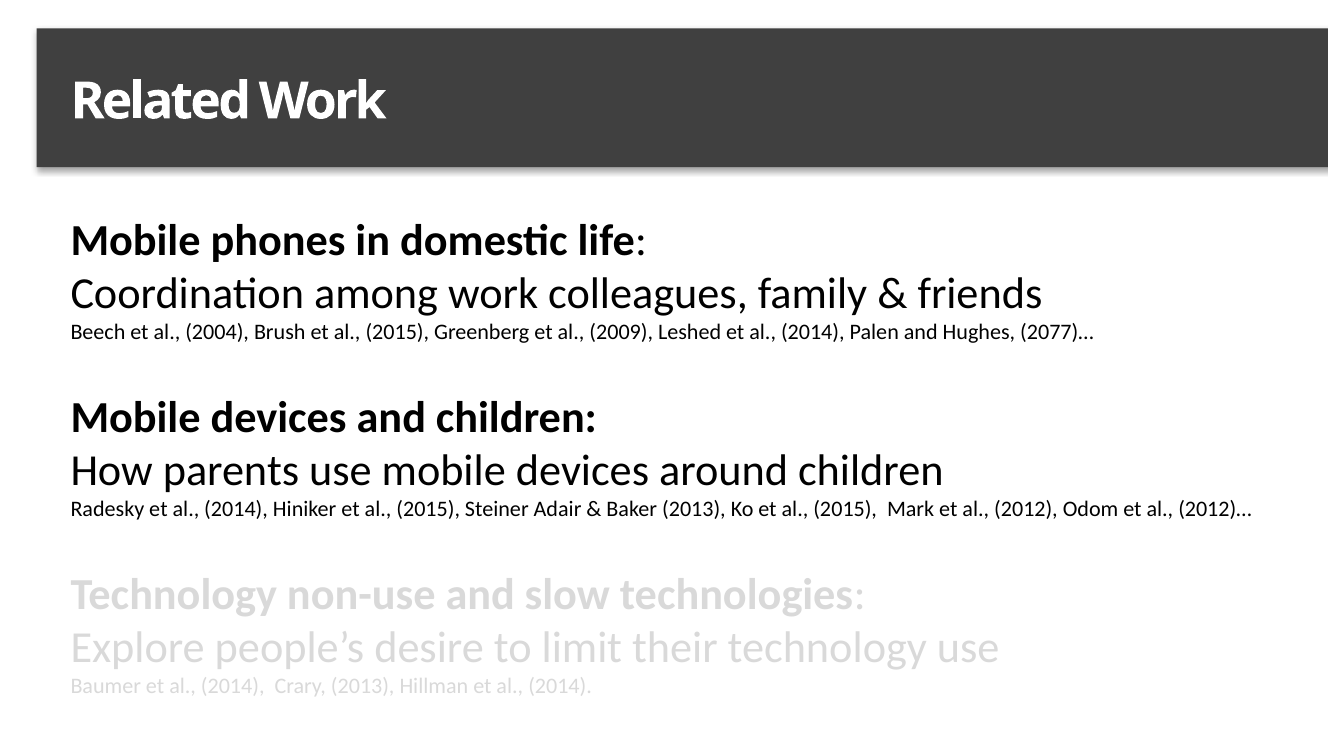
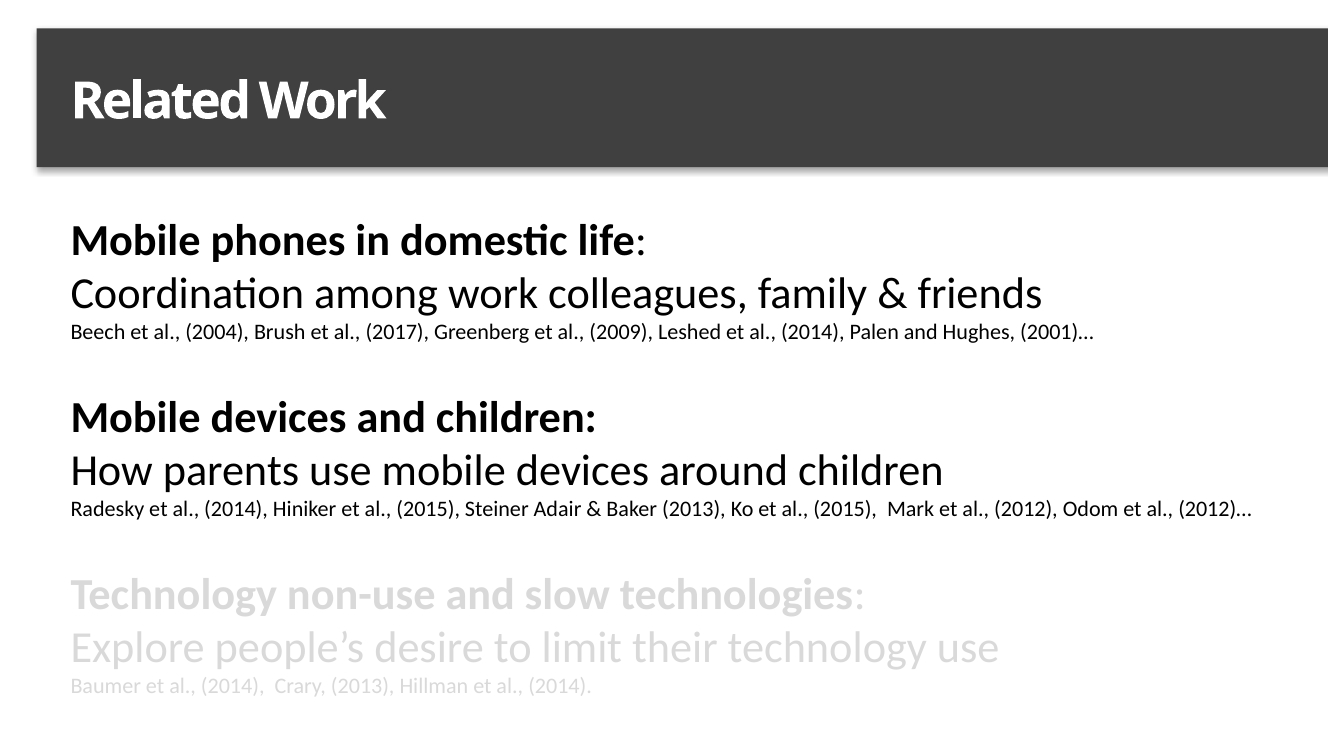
Brush et al 2015: 2015 -> 2017 (397, 332)
2077)…: 2077)… -> 2001)… (1057, 332)
